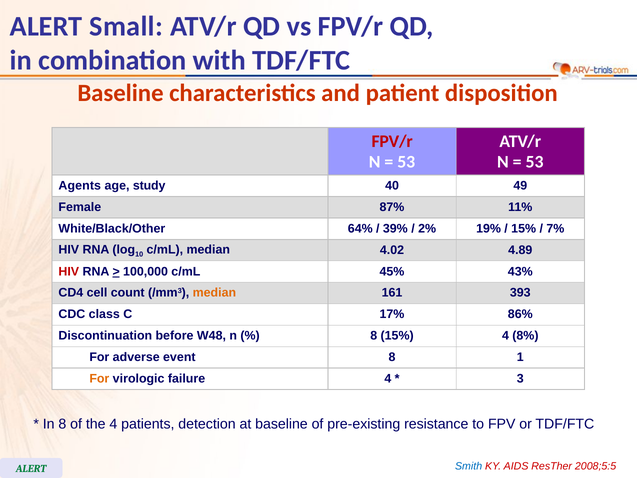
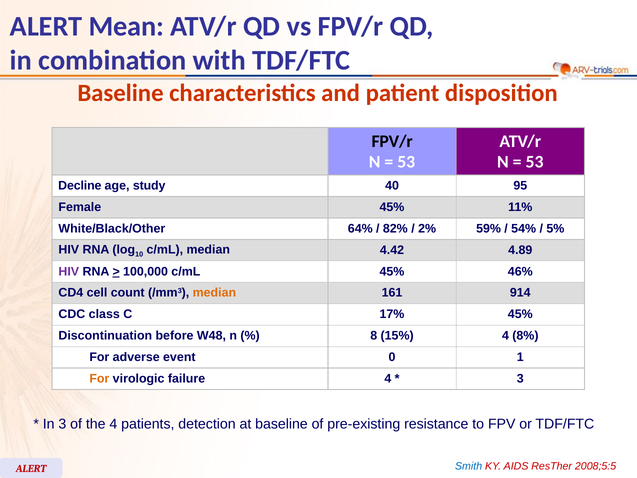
Small: Small -> Mean (126, 27)
FPV/r colour: red -> black (392, 141)
Agents: Agents -> Decline (80, 186)
49: 49 -> 95 (520, 186)
Female 87%: 87% -> 45% (392, 207)
39%: 39% -> 82% (395, 228)
19%: 19% -> 59% (489, 228)
15%: 15% -> 54% (524, 228)
7%: 7% -> 5% (555, 228)
4.02: 4.02 -> 4.42 (392, 250)
HIV colour: red -> purple (69, 271)
43%: 43% -> 46% (520, 271)
393: 393 -> 914 (520, 293)
17% 86%: 86% -> 45% (520, 314)
event 8: 8 -> 0 (392, 357)
In 8: 8 -> 3 (62, 424)
ALERT colour: green -> red (31, 468)
